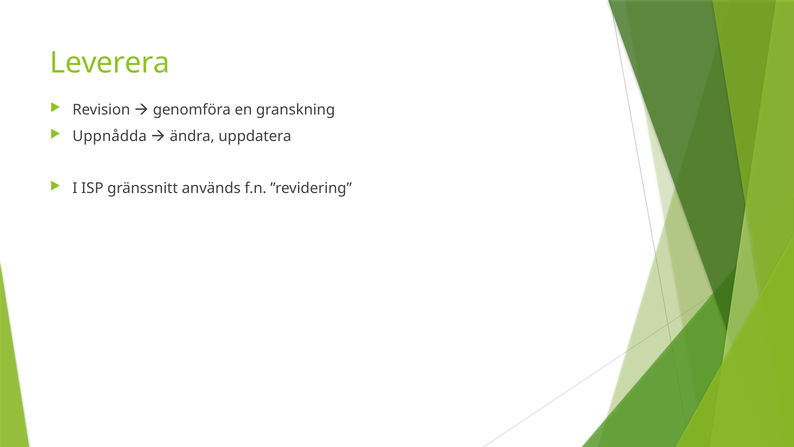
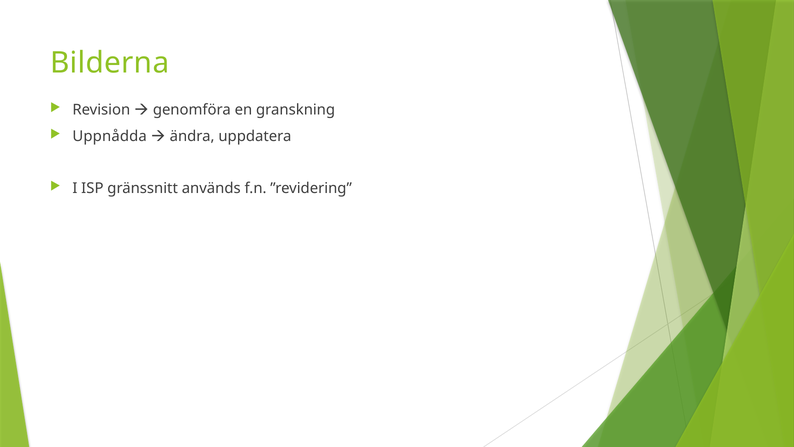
Leverera: Leverera -> Bilderna (110, 63)
